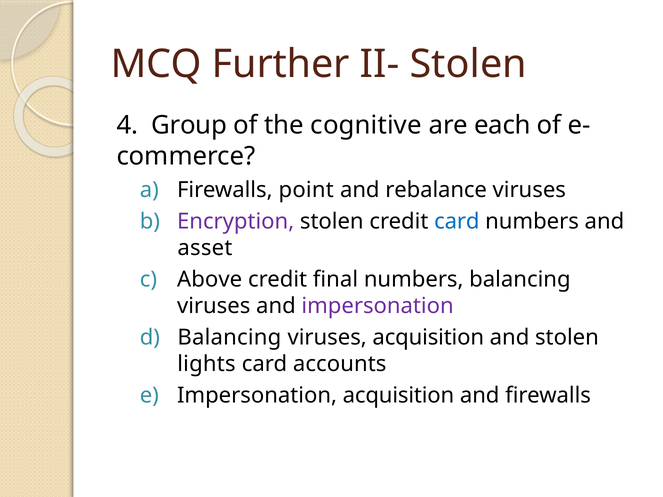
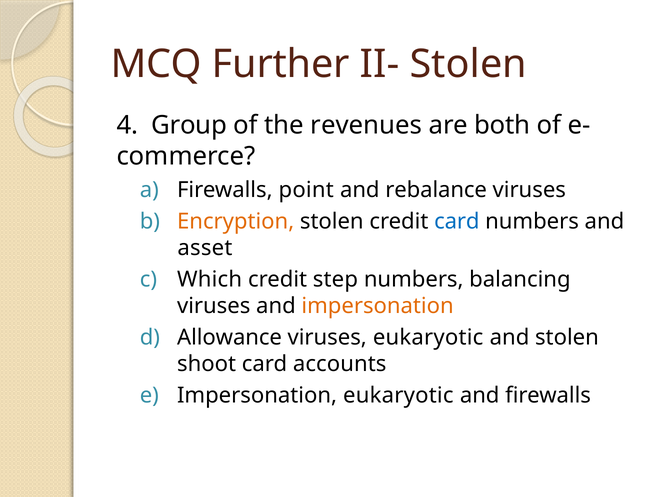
cognitive: cognitive -> revenues (366, 125)
each: each -> both (502, 125)
Encryption colour: purple -> orange (236, 221)
Above: Above -> Which (210, 280)
final: final -> step (335, 280)
impersonation colour: purple -> orange (378, 306)
Balancing: Balancing -> Allowance (230, 338)
viruses acquisition: acquisition -> eukaryotic (428, 338)
lights: lights -> shoot (207, 364)
Impersonation acquisition: acquisition -> eukaryotic (398, 396)
